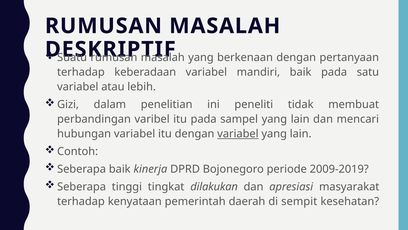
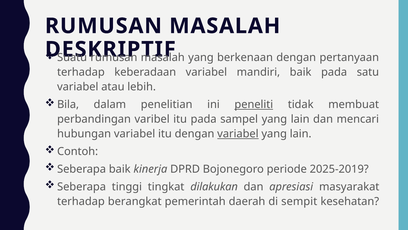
Gizi: Gizi -> Bila (68, 104)
peneliti underline: none -> present (254, 104)
2009-2019: 2009-2019 -> 2025-2019 (339, 169)
kenyataan: kenyataan -> berangkat (135, 201)
